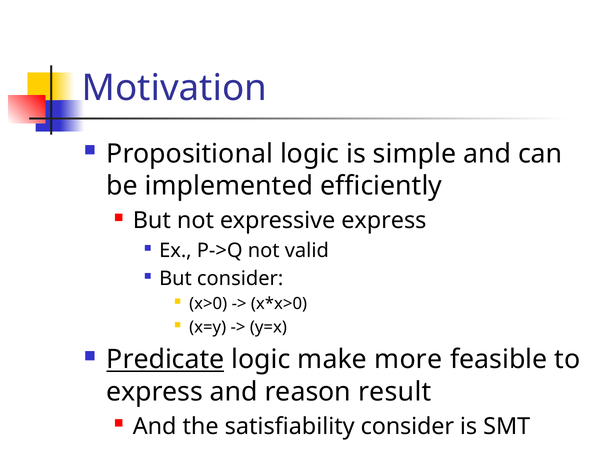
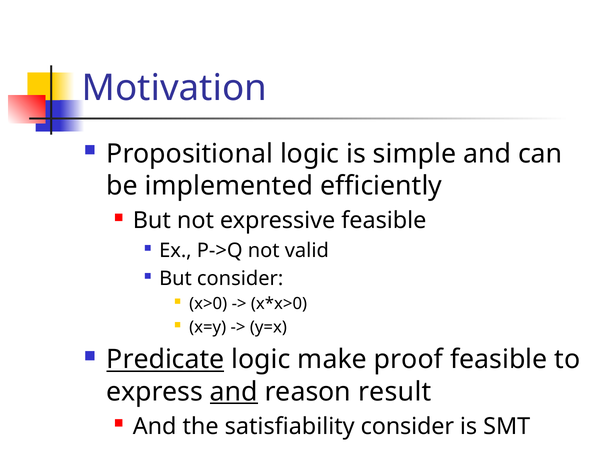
expressive express: express -> feasible (384, 220)
more: more -> proof (408, 359)
and underline: none -> present (234, 391)
